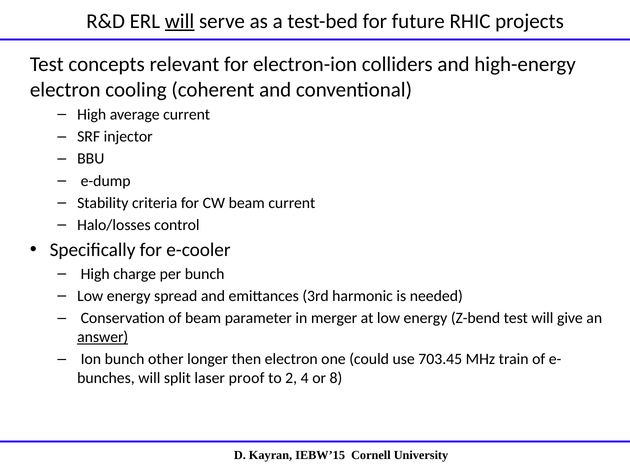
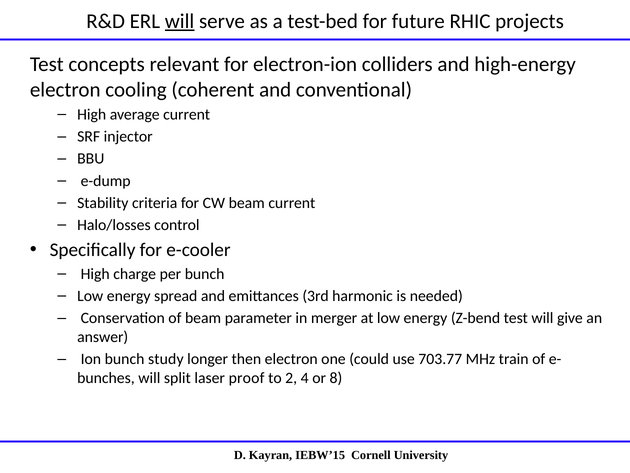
answer underline: present -> none (103, 337)
other: other -> study (166, 359)
703.45: 703.45 -> 703.77 (440, 359)
